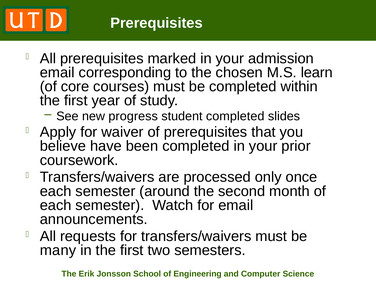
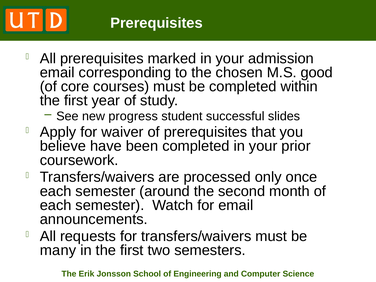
learn: learn -> good (317, 72)
student completed: completed -> successful (235, 116)
